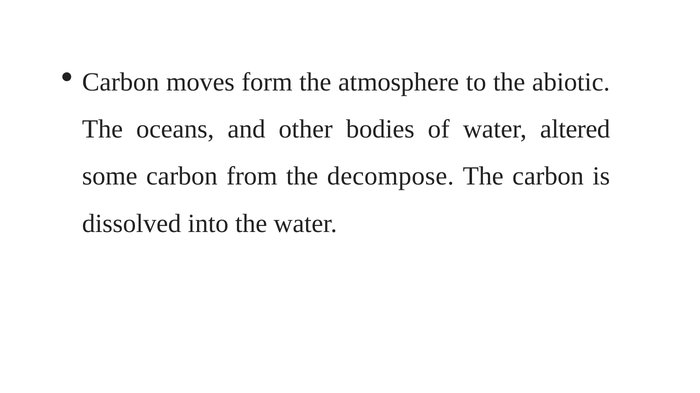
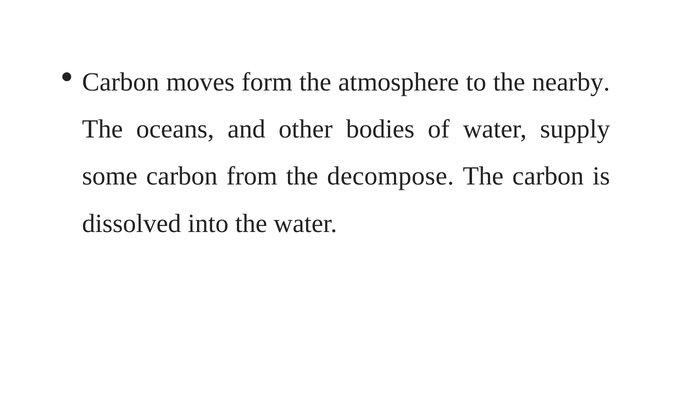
abiotic: abiotic -> nearby (571, 82)
altered: altered -> supply (575, 129)
